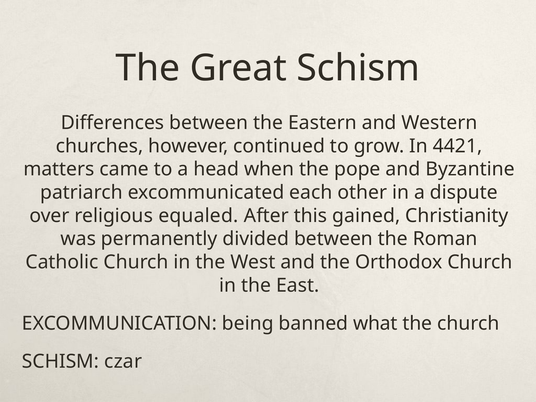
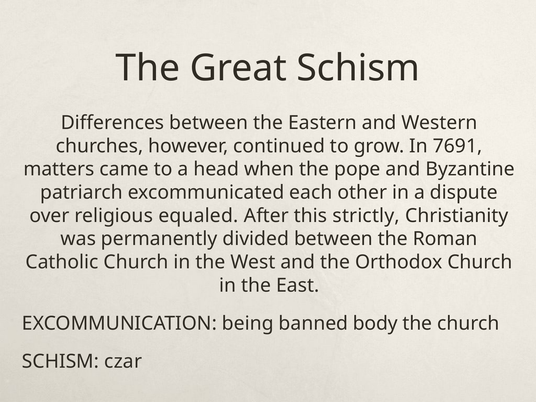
4421: 4421 -> 7691 (458, 146)
gained: gained -> strictly (366, 216)
what: what -> body (375, 323)
